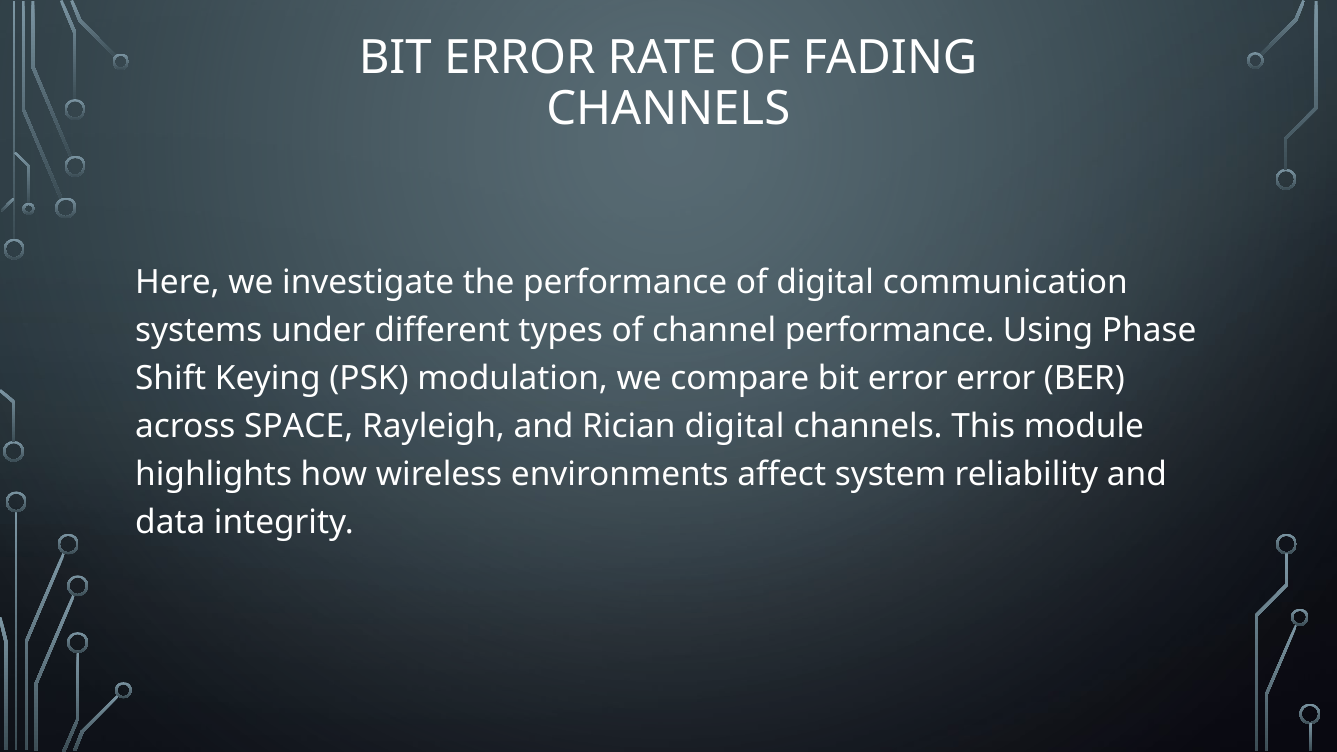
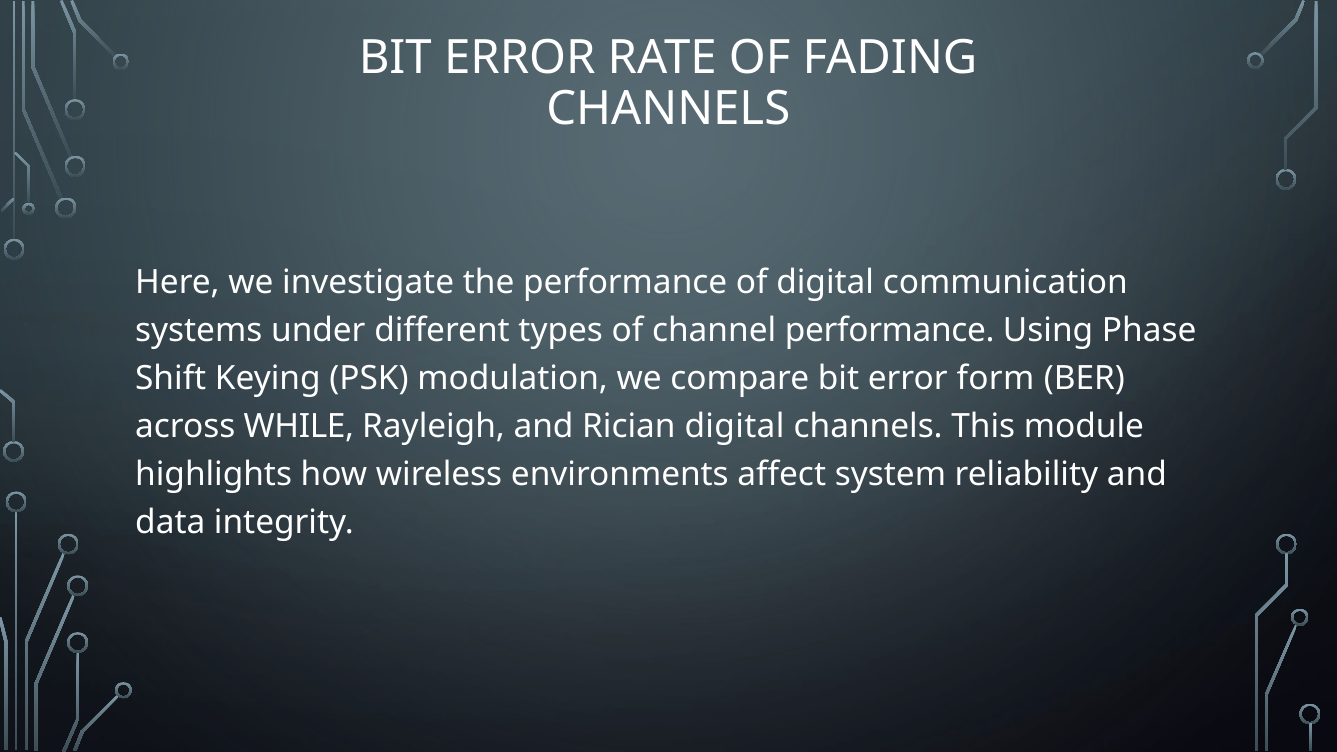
error error: error -> form (996, 378)
SPACE: SPACE -> WHILE (299, 427)
